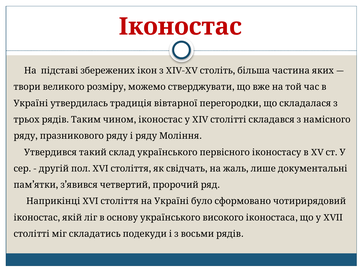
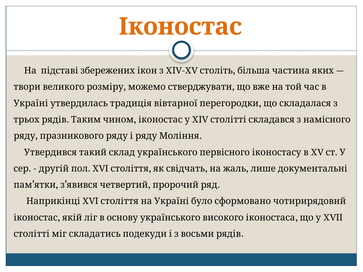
Іконостас colour: red -> orange (180, 27)
